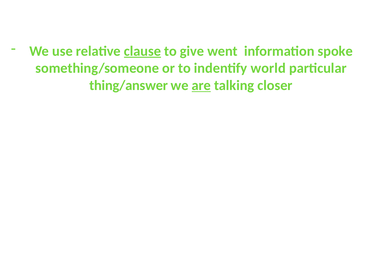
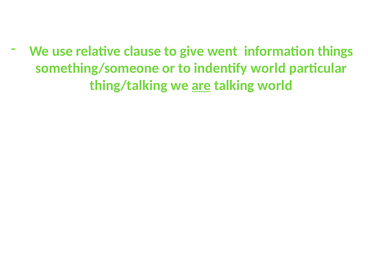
clause underline: present -> none (142, 51)
spoke: spoke -> things (335, 51)
thing/answer: thing/answer -> thing/talking (129, 85)
talking closer: closer -> world (275, 85)
